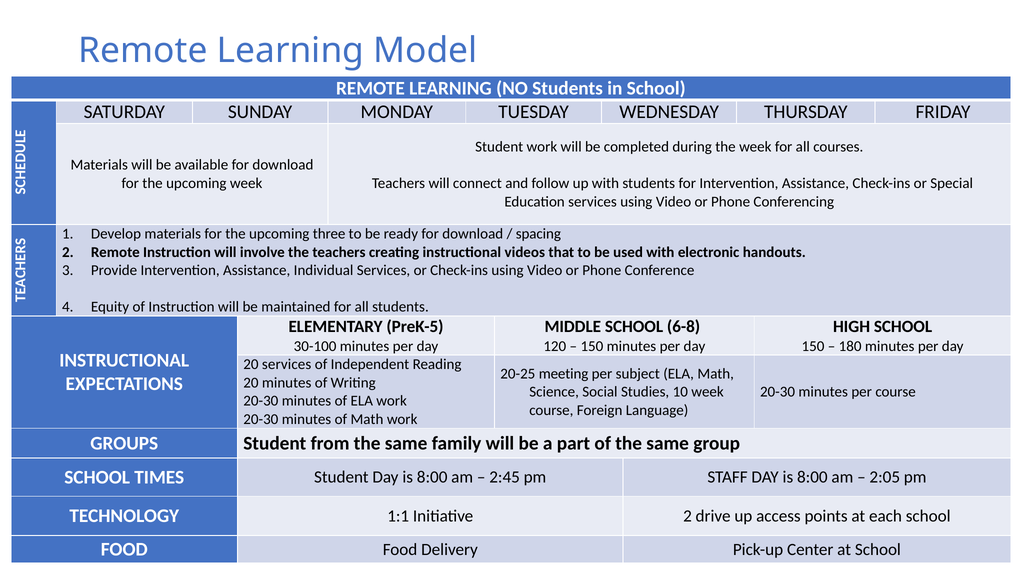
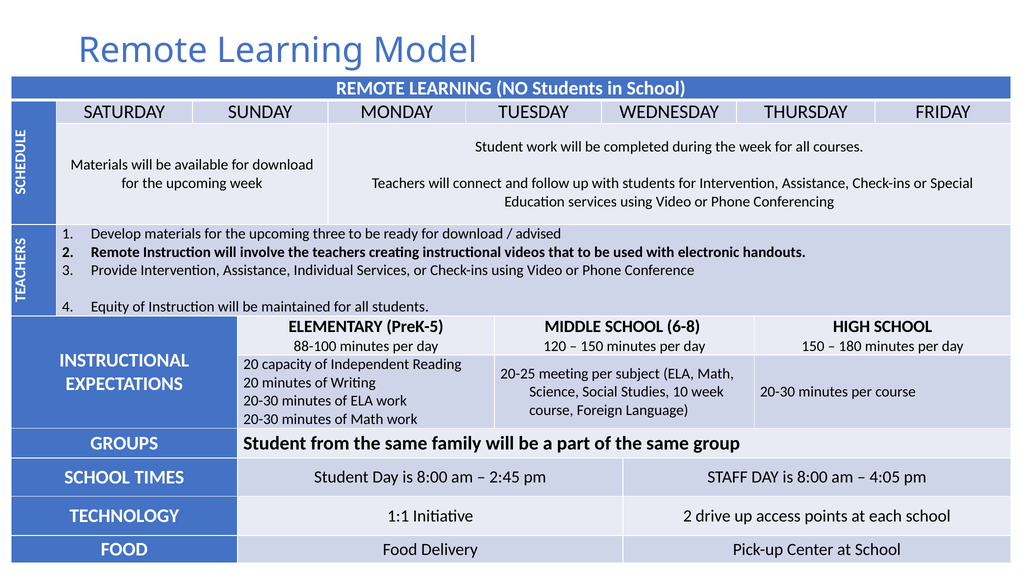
spacing: spacing -> advised (538, 234)
30-100: 30-100 -> 88-100 (315, 346)
20 services: services -> capacity (287, 364)
2:05: 2:05 -> 4:05 (885, 477)
